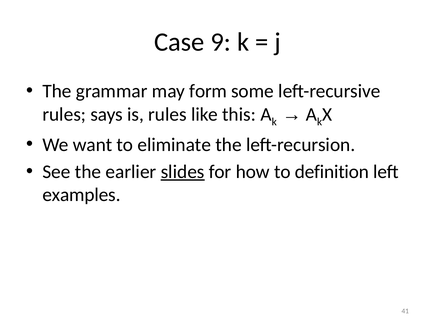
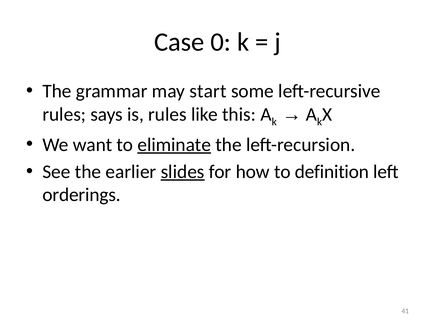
9: 9 -> 0 (221, 42)
form: form -> start (208, 91)
eliminate underline: none -> present (174, 145)
examples: examples -> orderings (82, 195)
